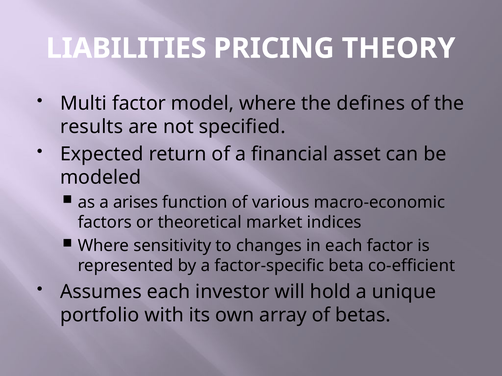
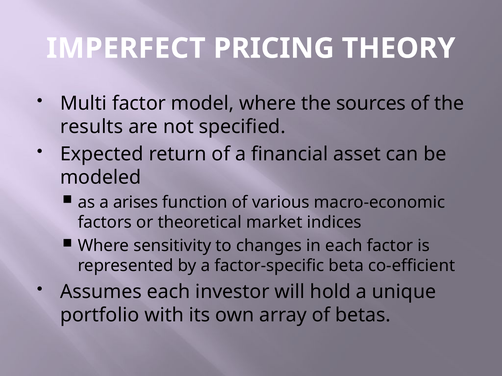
LIABILITIES: LIABILITIES -> IMPERFECT (126, 48)
defines: defines -> sources (371, 103)
